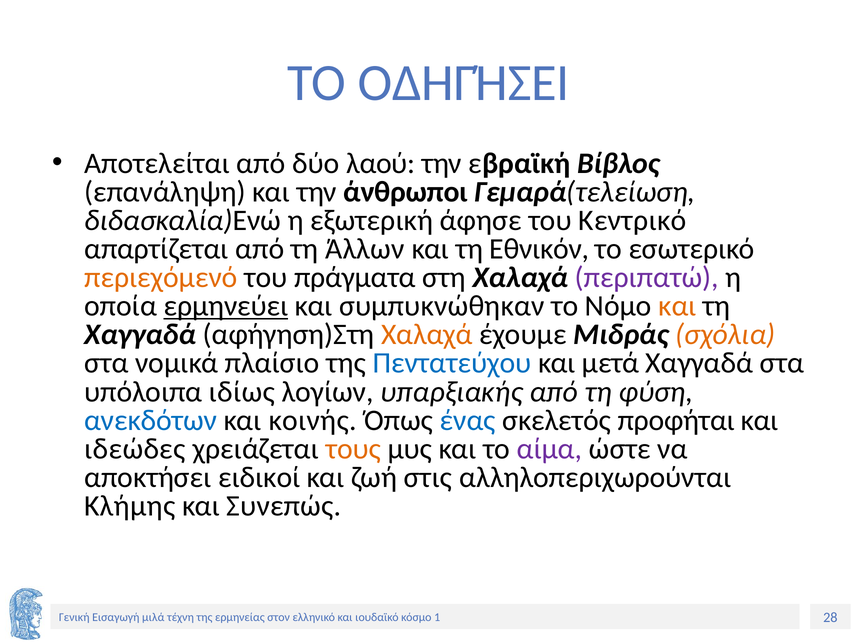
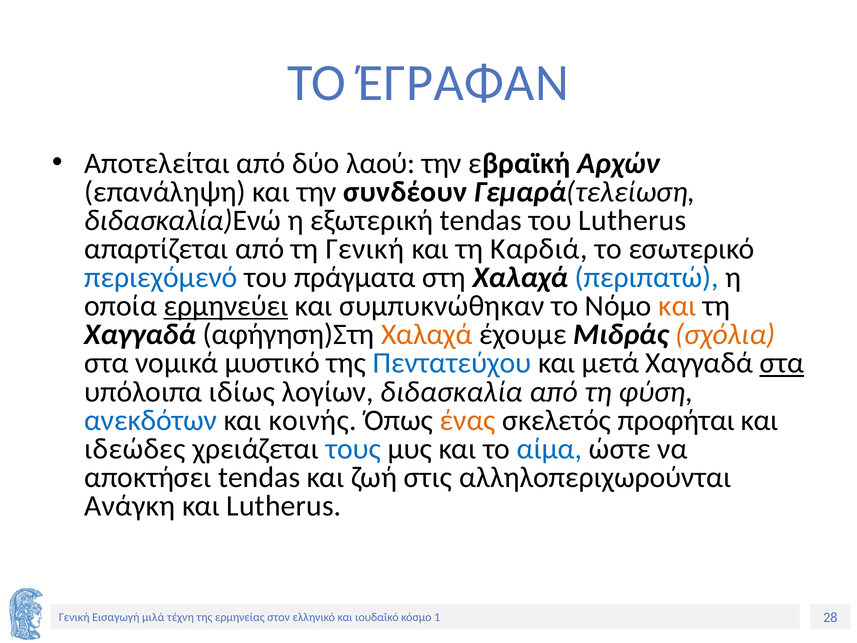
ΟΔΗΓΉΣΕΙ: ΟΔΗΓΉΣΕΙ -> ΈΓΡΑΦΑΝ (463, 83)
Βίβλος: Βίβλος -> Αρχών (619, 163)
άνθρωποι: άνθρωποι -> συνδέουν (405, 192)
εξωτερική άφησε: άφησε -> tendas (481, 220)
του Κεντρικό: Κεντρικό -> Lutherus (632, 220)
τη Άλλων: Άλλων -> Γενική (365, 249)
Εθνικόν: Εθνικόν -> Καρδιά (539, 249)
περιεχόμενό colour: orange -> blue (161, 277)
περιπατώ colour: purple -> blue (647, 277)
πλαίσιο: πλαίσιο -> μυστικό (272, 363)
στα underline: none -> present (782, 363)
υπαρξιακής: υπαρξιακής -> διδασκαλία (452, 392)
ένας colour: blue -> orange (468, 420)
τους colour: orange -> blue (353, 449)
αίμα colour: purple -> blue (549, 449)
αποκτήσει ειδικοί: ειδικοί -> tendas (259, 477)
Κλήμης: Κλήμης -> Ανάγκη (130, 506)
και Συνεπώς: Συνεπώς -> Lutherus (284, 506)
